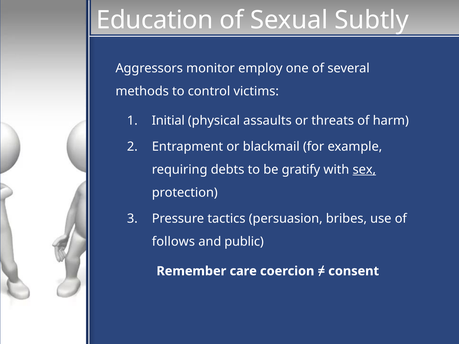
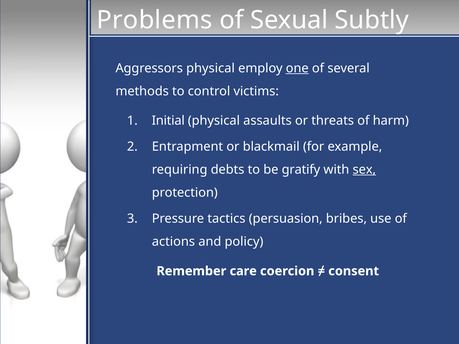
Education: Education -> Problems (154, 20)
Aggressors monitor: monitor -> physical (211, 68)
one underline: none -> present (297, 68)
follows: follows -> actions (173, 242)
public: public -> policy (244, 242)
